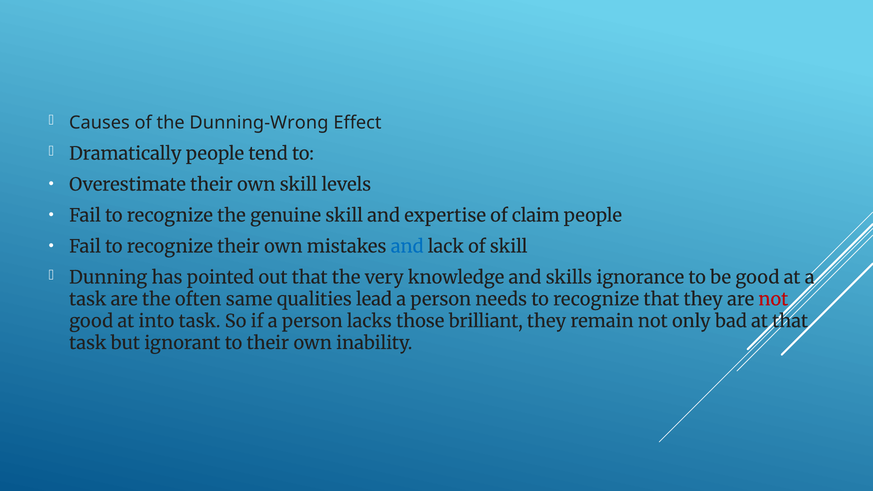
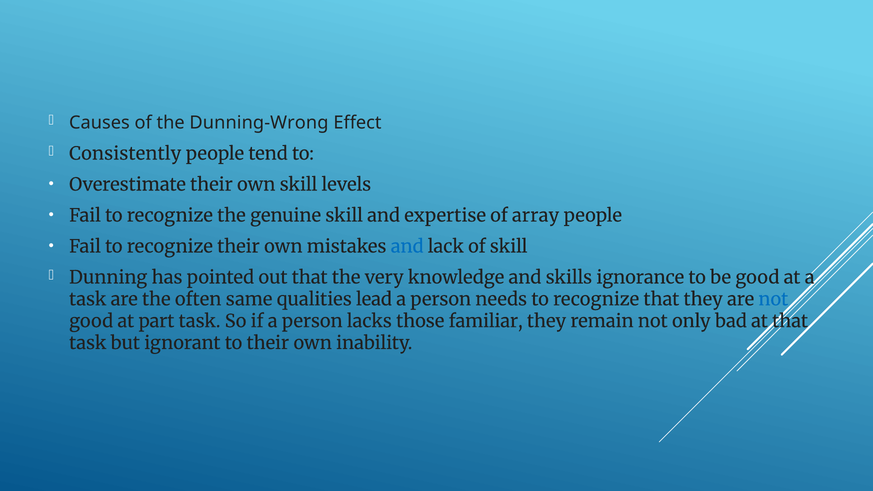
Dramatically: Dramatically -> Consistently (125, 154)
claim: claim -> array (536, 216)
not colour: red -> blue (773, 299)
into: into -> part (156, 321)
brilliant: brilliant -> familiar (486, 321)
